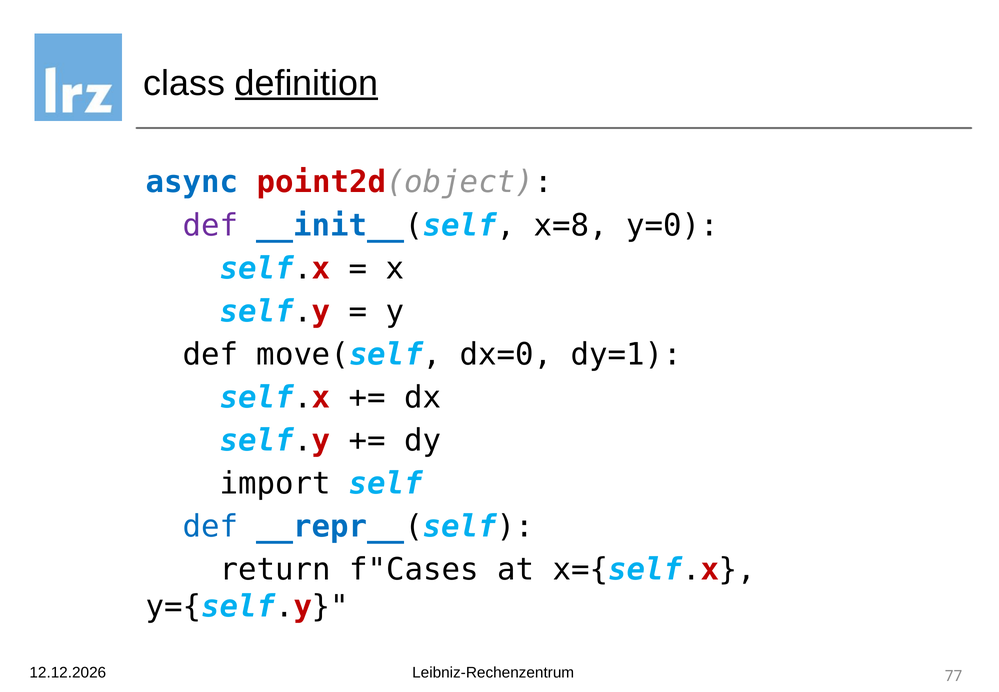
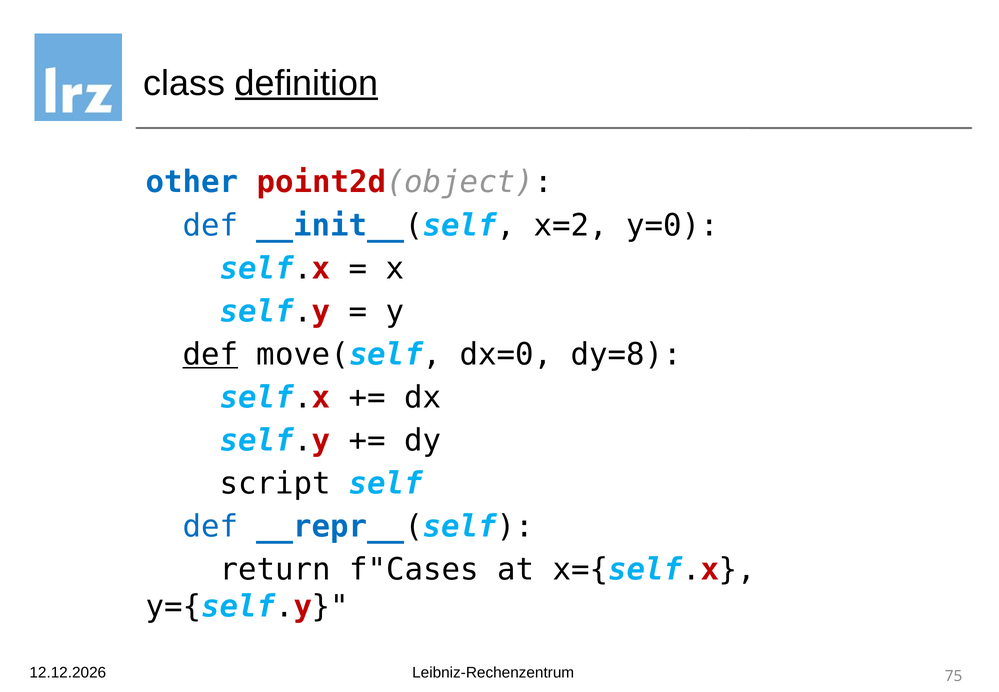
async: async -> other (192, 182)
def colour: purple -> blue (210, 225)
x=8: x=8 -> x=2 (571, 225)
def underline: none -> present (210, 354)
dy=1: dy=1 -> dy=8 (626, 354)
import: import -> script (275, 483)
77: 77 -> 75 (954, 676)
